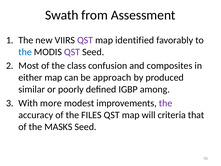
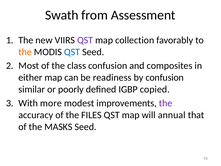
identified: identified -> collection (135, 40)
the colour: blue -> orange (25, 52)
QST colour: purple -> blue (72, 52)
approach: approach -> readiness (112, 77)
by produced: produced -> confusion (165, 77)
among: among -> copied (155, 89)
criteria: criteria -> annual (172, 115)
